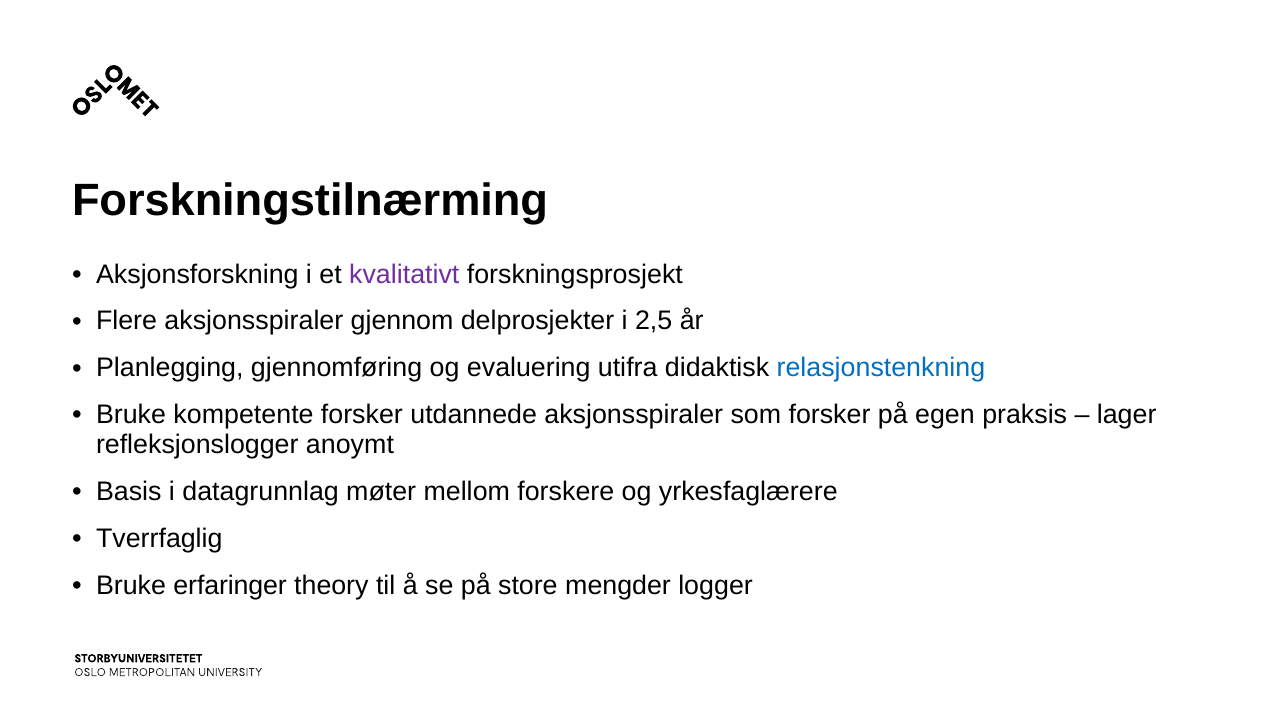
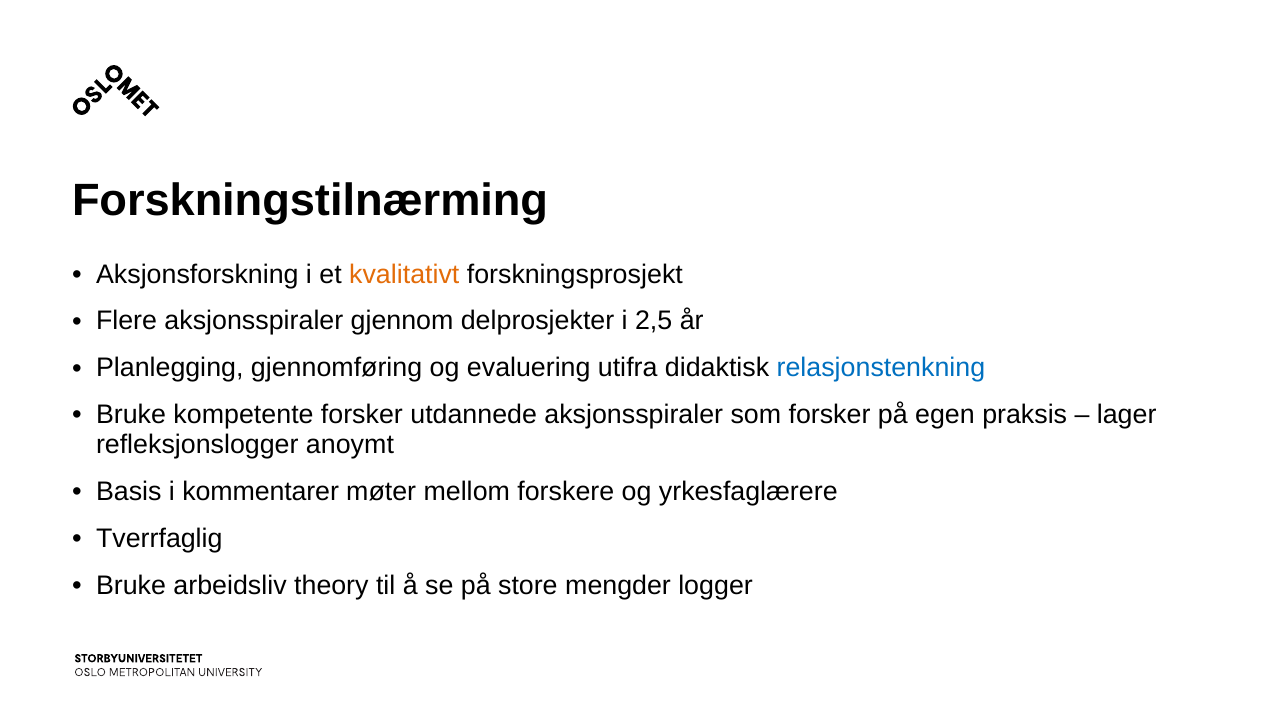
kvalitativt colour: purple -> orange (404, 274)
datagrunnlag: datagrunnlag -> kommentarer (261, 491)
erfaringer: erfaringer -> arbeidsliv (230, 585)
